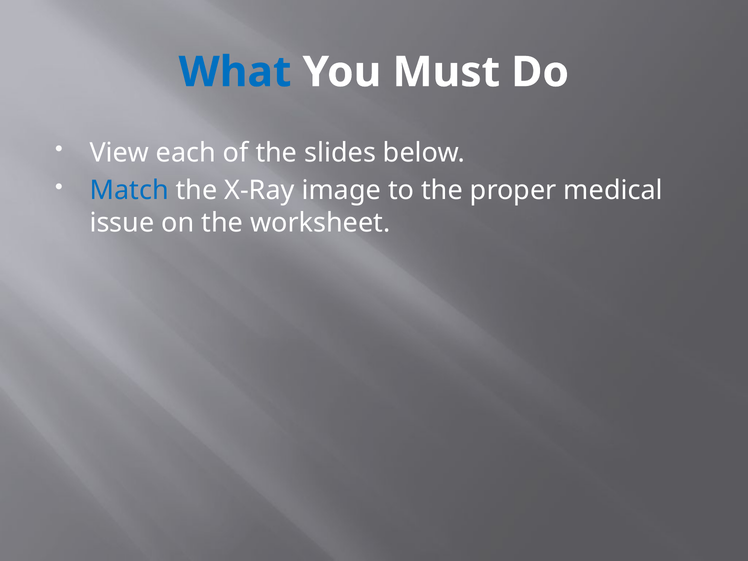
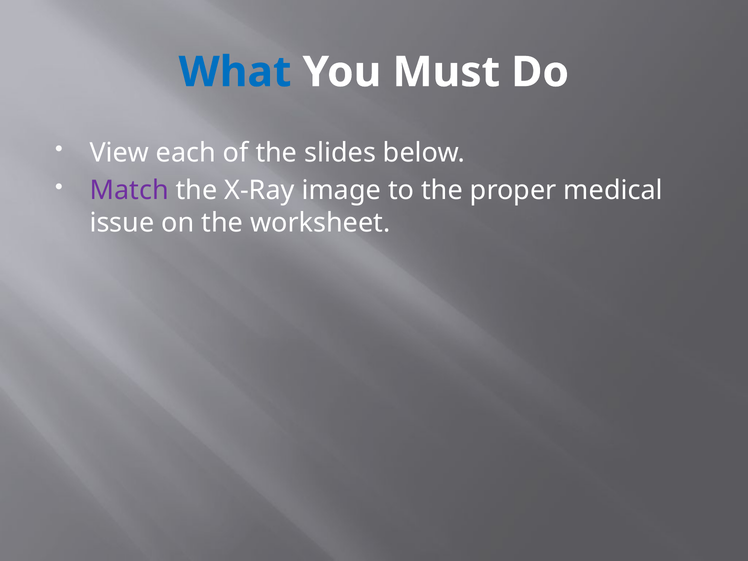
Match colour: blue -> purple (129, 190)
